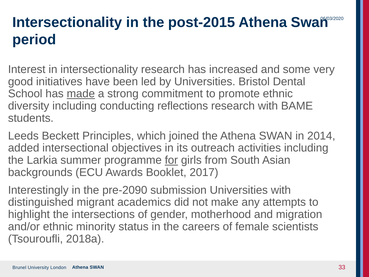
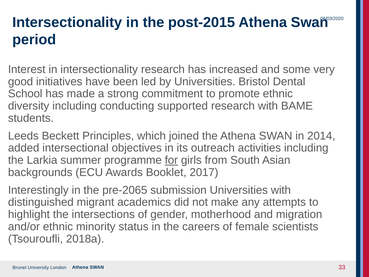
made underline: present -> none (81, 94)
reflections: reflections -> supported (183, 106)
pre-2090: pre-2090 -> pre-2065 (125, 190)
